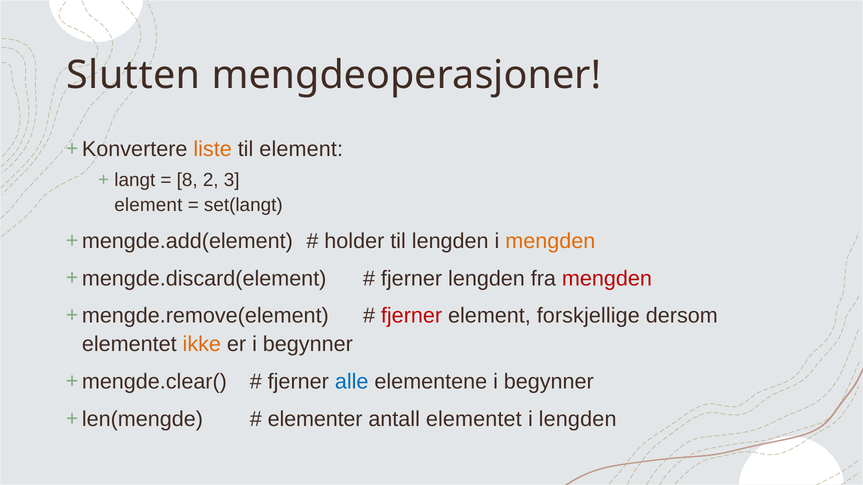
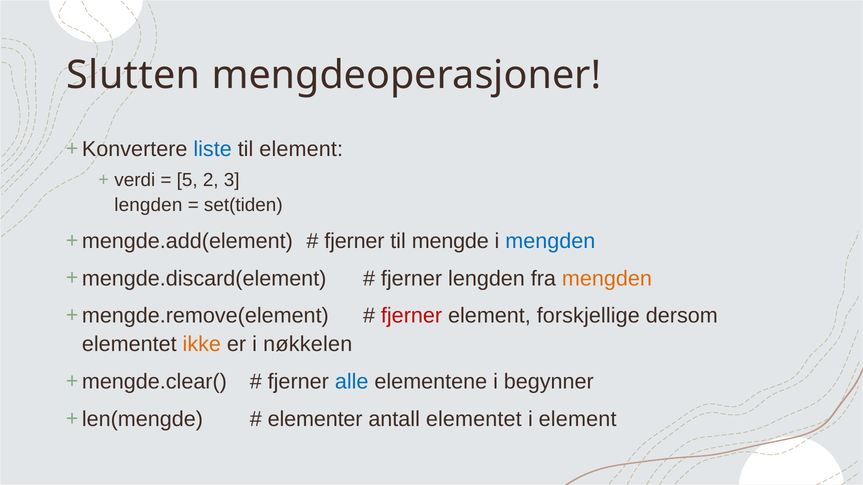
liste colour: orange -> blue (213, 149)
langt: langt -> verdi (135, 180)
8: 8 -> 5 (187, 180)
element: element -> lengden (148, 205)
set(langt: set(langt -> set(tiden (243, 205)
holder: holder -> fjerner (354, 241)
til lengden: lengden -> mengde (450, 241)
mengden colour: orange -> blue (550, 241)
mengden colour: red -> orange (607, 279)
er i begynner: begynner -> nøkkelen (308, 345)
i lengden: lengden -> element (578, 420)
